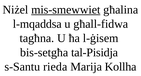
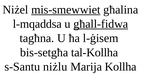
għall-fidwa underline: none -> present (101, 24)
tal-Pisidja: tal-Pisidja -> tal-Kollha (95, 52)
rieda: rieda -> niżlu (55, 67)
